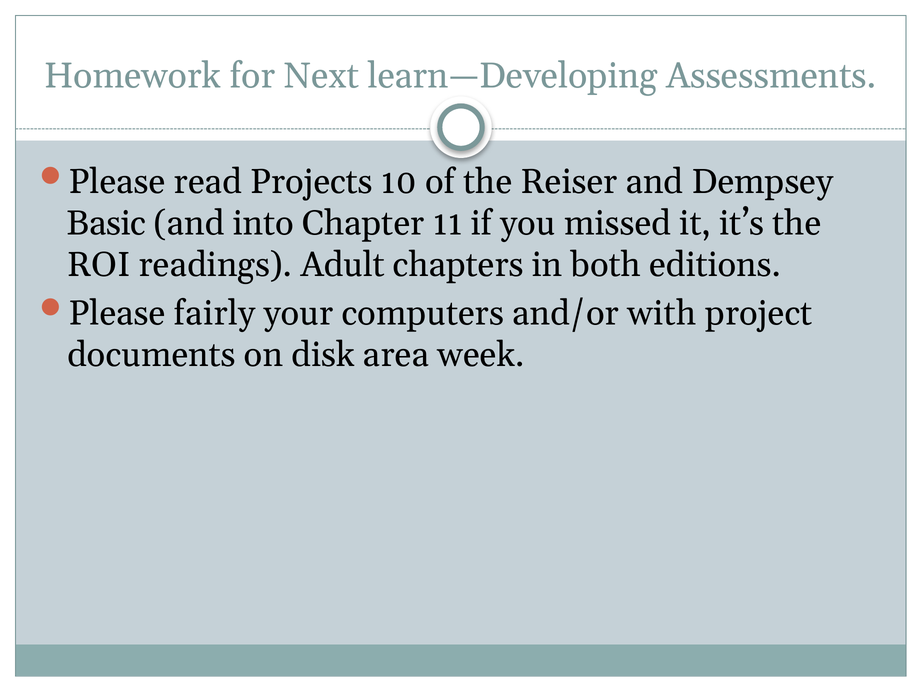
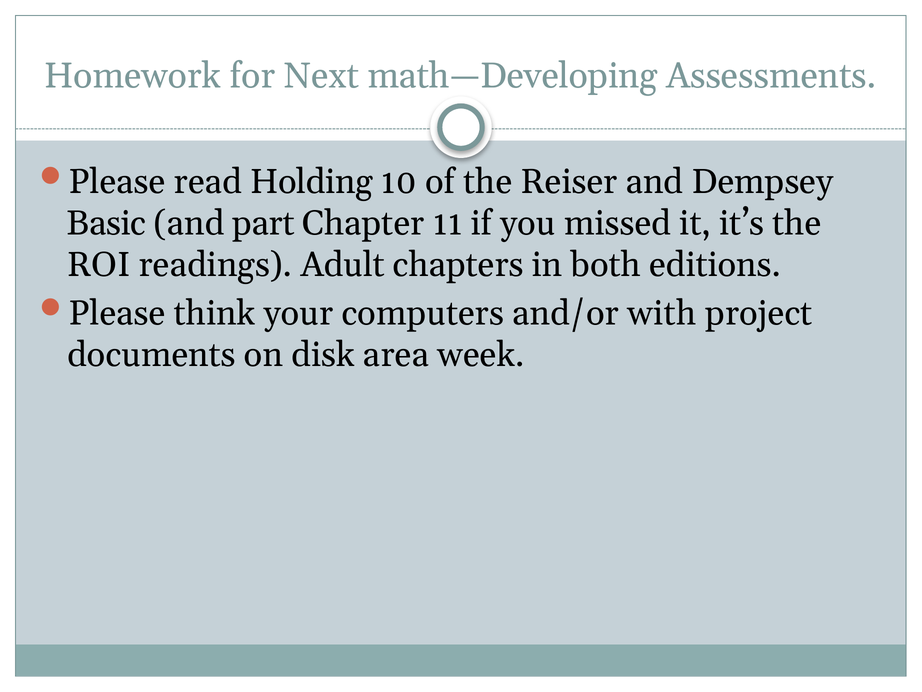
learn—Developing: learn—Developing -> math—Developing (513, 76)
Projects: Projects -> Holding (312, 182)
into: into -> part (263, 223)
fairly: fairly -> think (215, 313)
